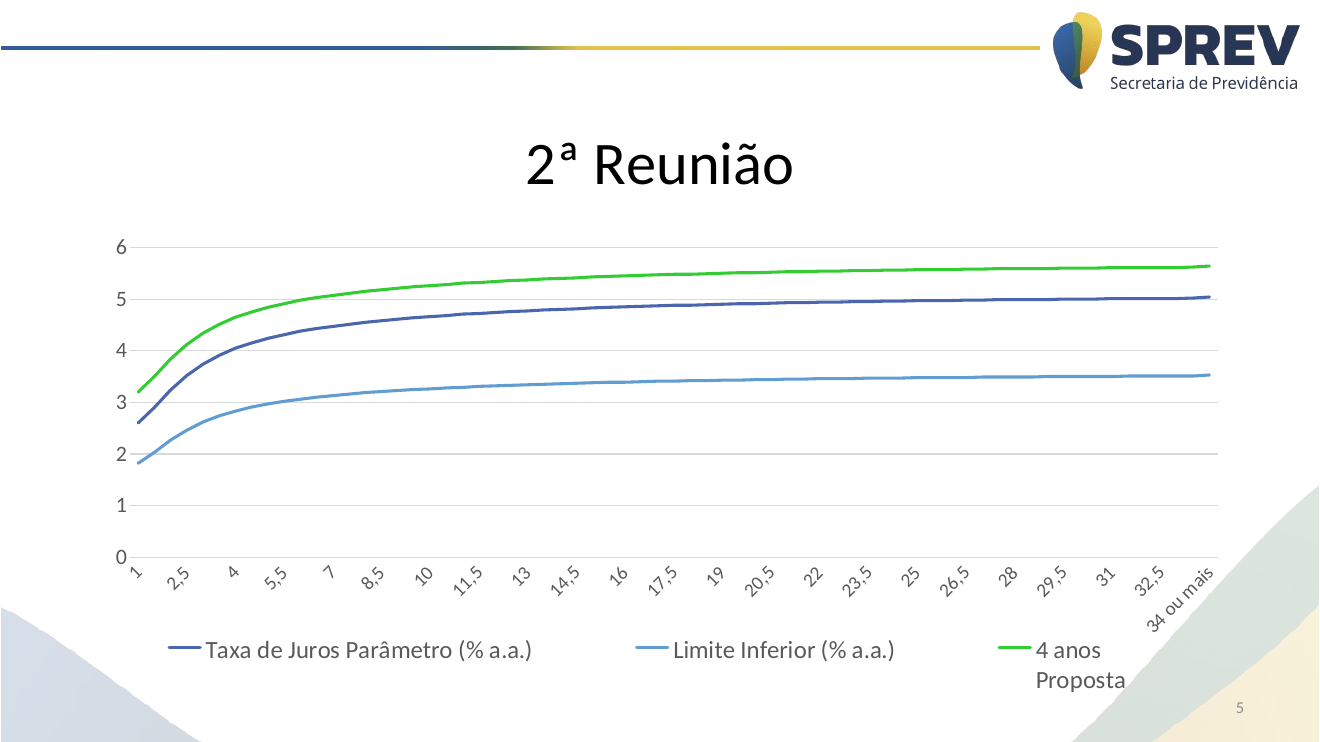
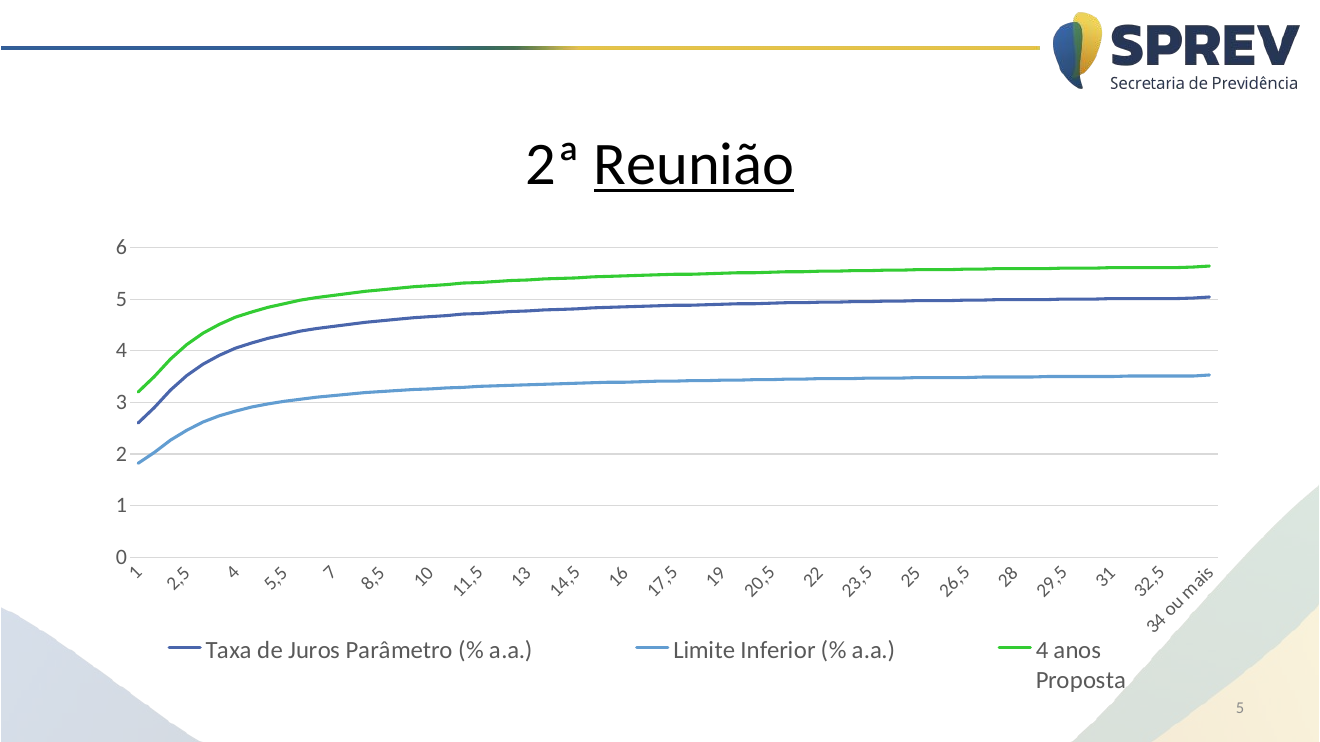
Reunião underline: none -> present (694, 164)
